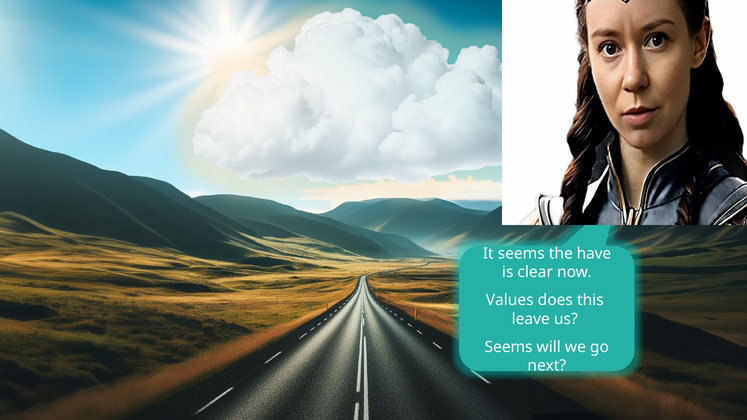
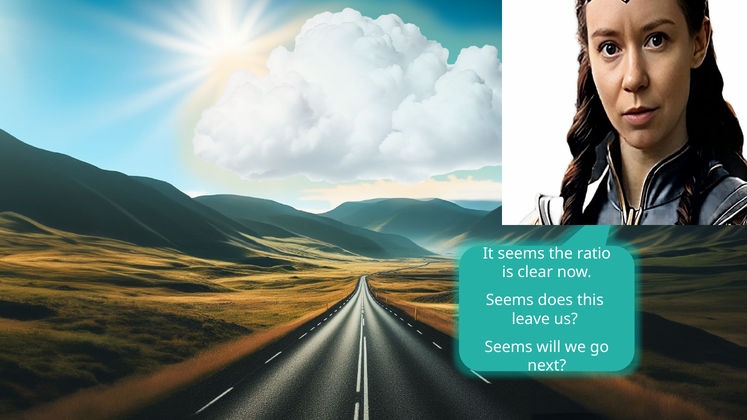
have: have -> ratio (594, 254)
Values: Values -> Seems (510, 300)
